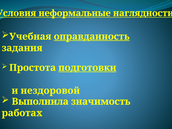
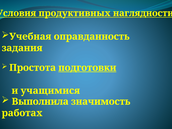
неформальные: неформальные -> продуктивных (75, 13)
оправданность underline: present -> none (92, 37)
нездоровой: нездоровой -> учащимися (50, 91)
